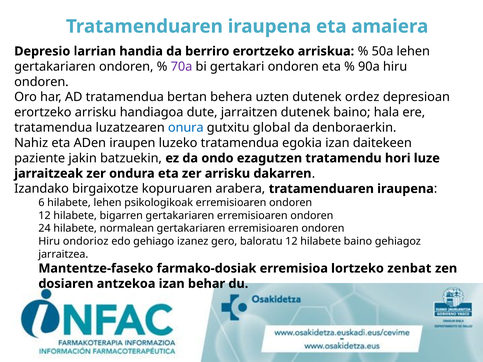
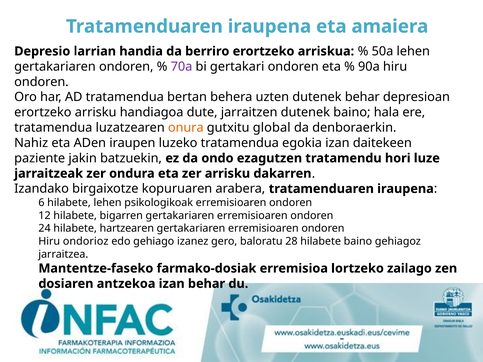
dutenek ordez: ordez -> behar (362, 97)
onura colour: blue -> orange (186, 128)
normalean: normalean -> hartzearen (127, 229)
baloratu 12: 12 -> 28 (291, 241)
zenbat: zenbat -> zailago (409, 269)
